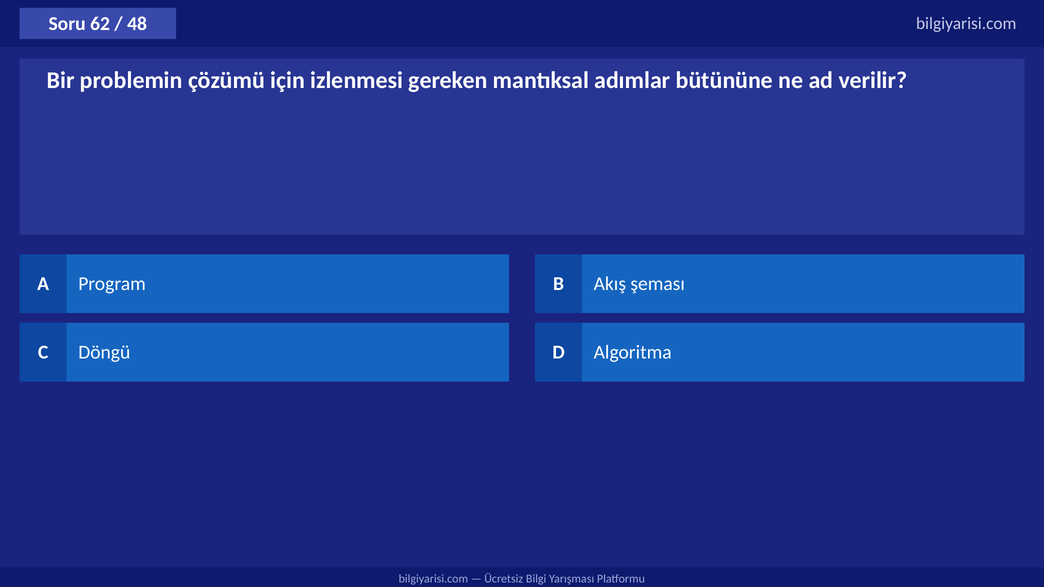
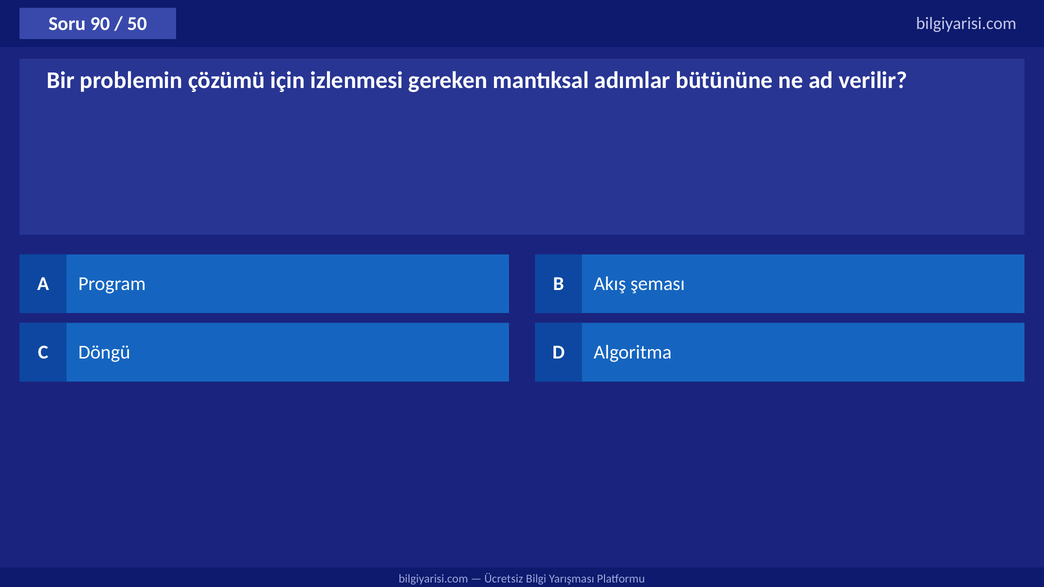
62: 62 -> 90 (100, 24)
48: 48 -> 50 (137, 24)
